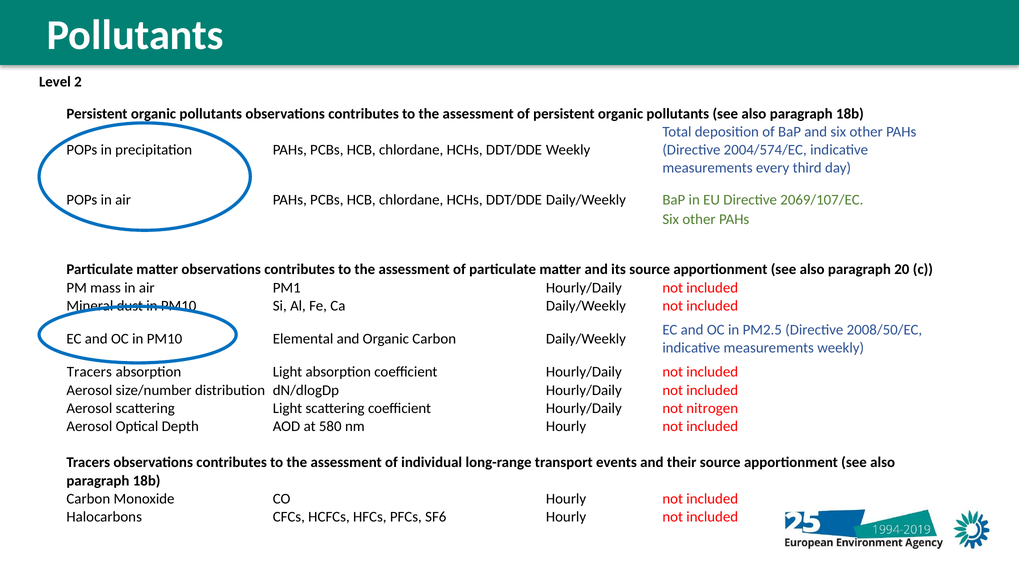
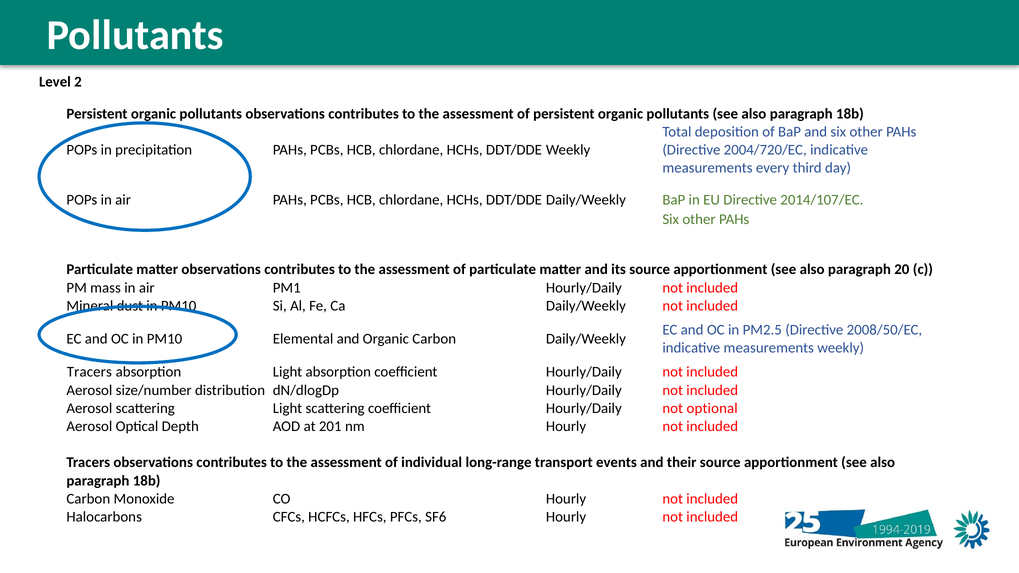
2004/574/EC: 2004/574/EC -> 2004/720/EC (765, 150)
2069/107/EC: 2069/107/EC -> 2014/107/EC (822, 200)
nitrogen: nitrogen -> optional (712, 408)
580: 580 -> 201 (330, 427)
